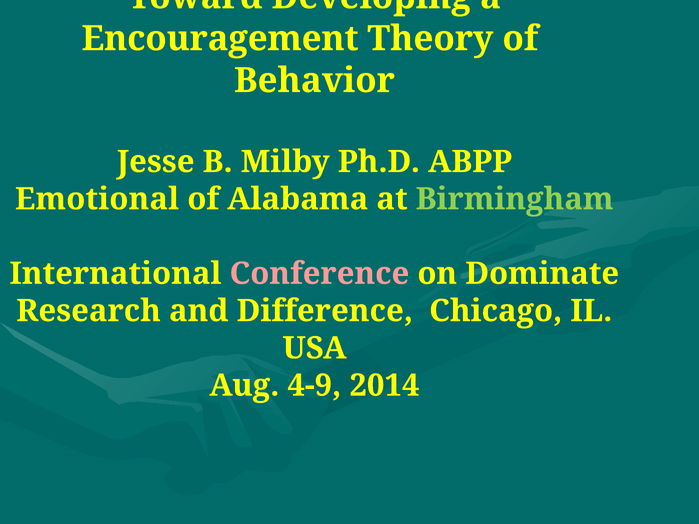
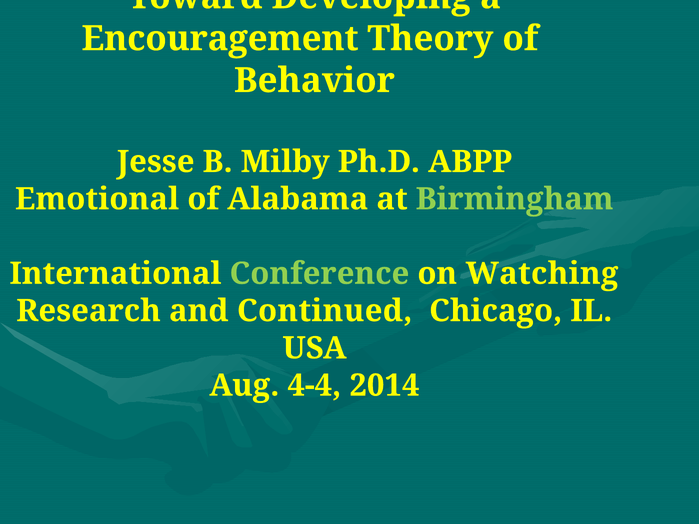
Conference colour: pink -> light green (319, 274)
Dominate: Dominate -> Watching (542, 274)
Difference: Difference -> Continued (325, 311)
4-9: 4-9 -> 4-4 (314, 386)
